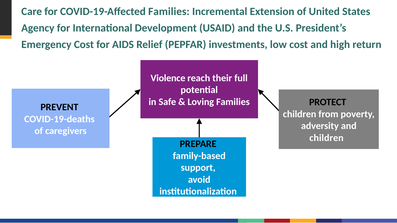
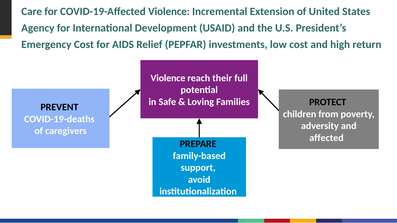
COVID-19-Affected Families: Families -> Violence (169, 12)
children: children -> affected (326, 138)
